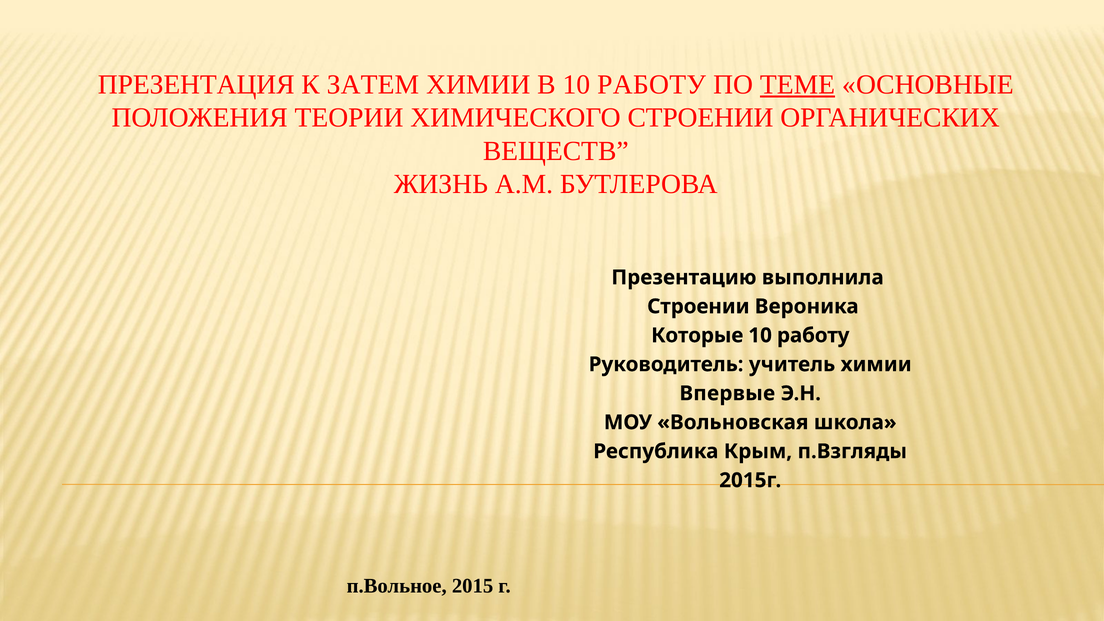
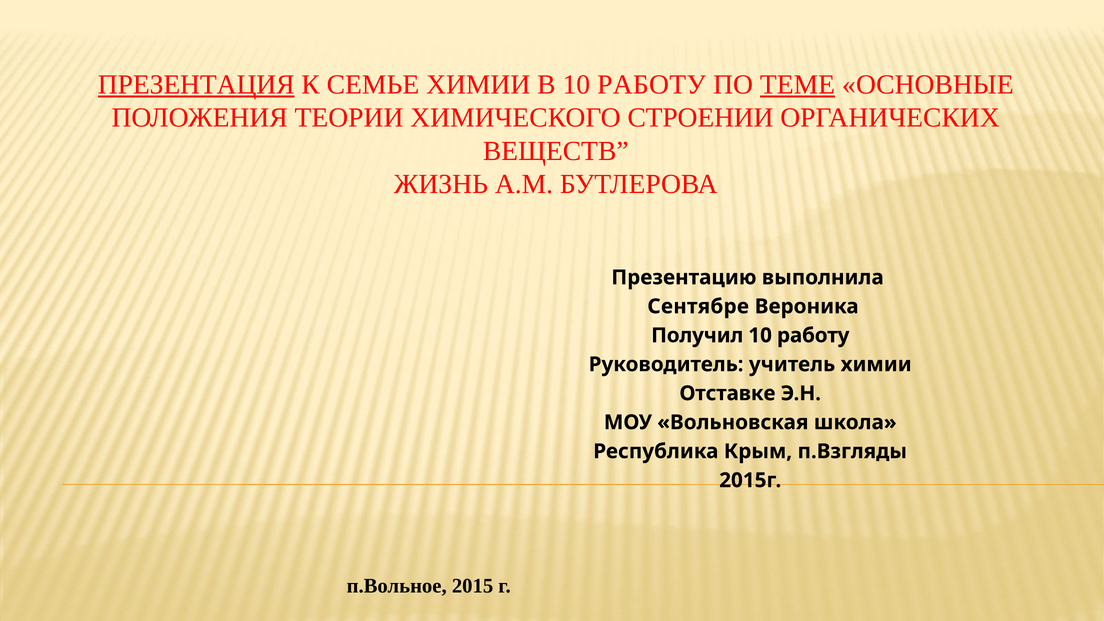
ПРЕЗЕНТАЦИЯ underline: none -> present (196, 85)
ЗАТЕМ: ЗАТЕМ -> СЕМЬЕ (373, 85)
Строении: Строении -> Сентябре (698, 306)
Которые: Которые -> Получил (697, 335)
Впервые: Впервые -> Отставке (727, 393)
